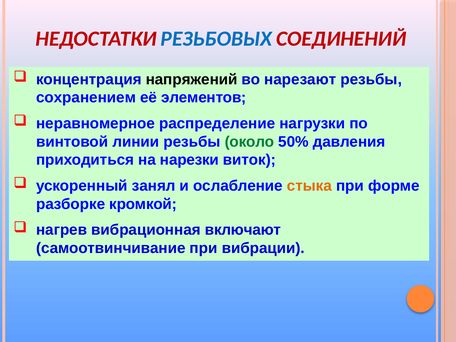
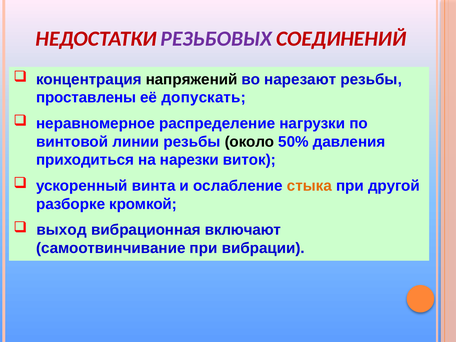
РЕЗЬБОВЫХ colour: blue -> purple (216, 39)
сохранением: сохранением -> проставлены (86, 98)
элементов: элементов -> допускать (204, 98)
около colour: green -> black (249, 142)
занял: занял -> винта (154, 186)
форме: форме -> другой (394, 186)
нагрев: нагрев -> выход (62, 230)
